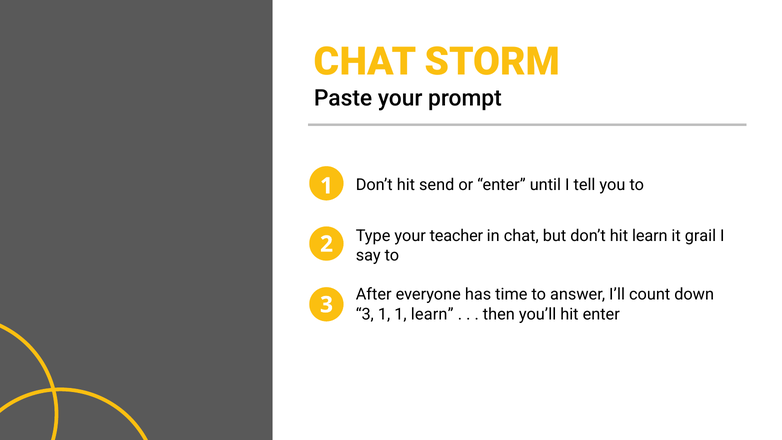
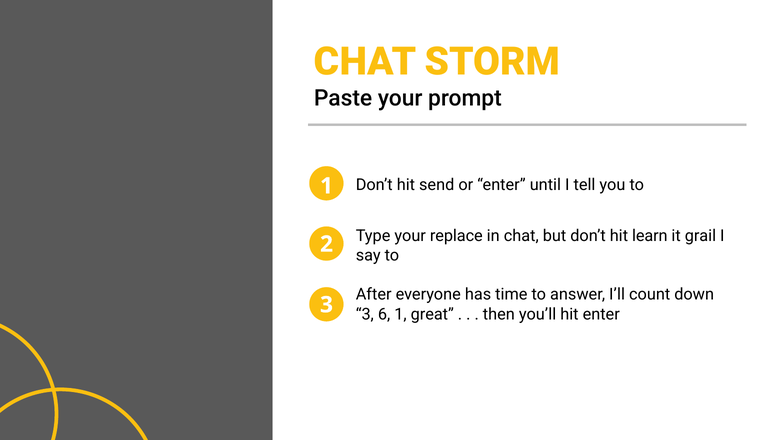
teacher: teacher -> replace (456, 236)
3 1: 1 -> 6 (384, 314)
1 learn: learn -> great (432, 314)
